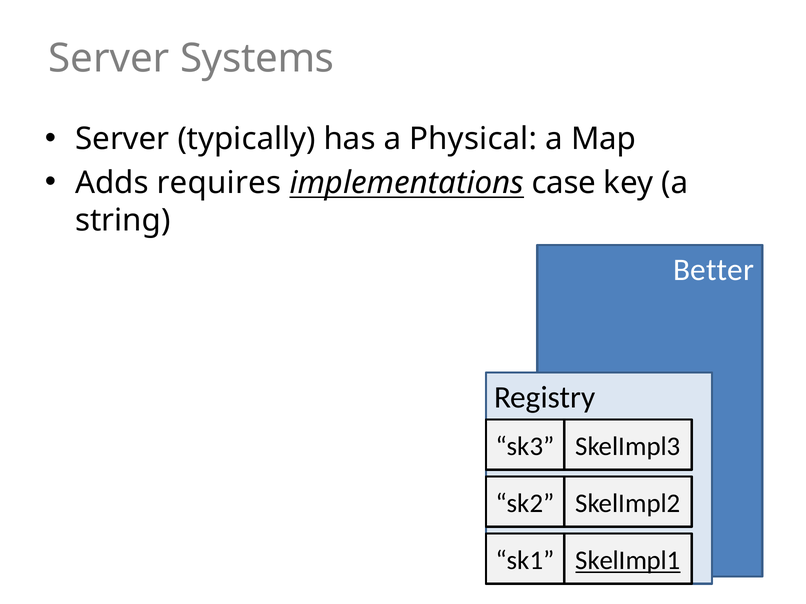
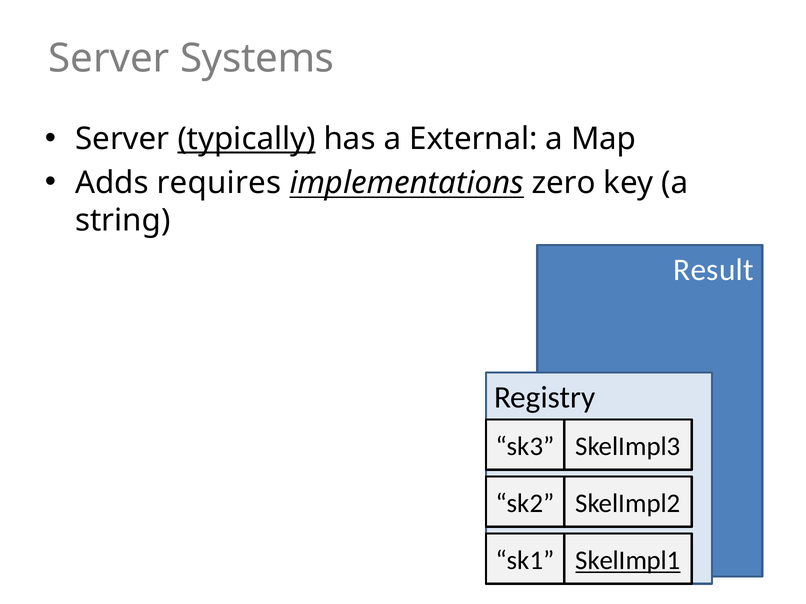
typically underline: none -> present (247, 139)
Physical: Physical -> External (473, 139)
case: case -> zero (564, 183)
Better: Better -> Result (714, 270)
